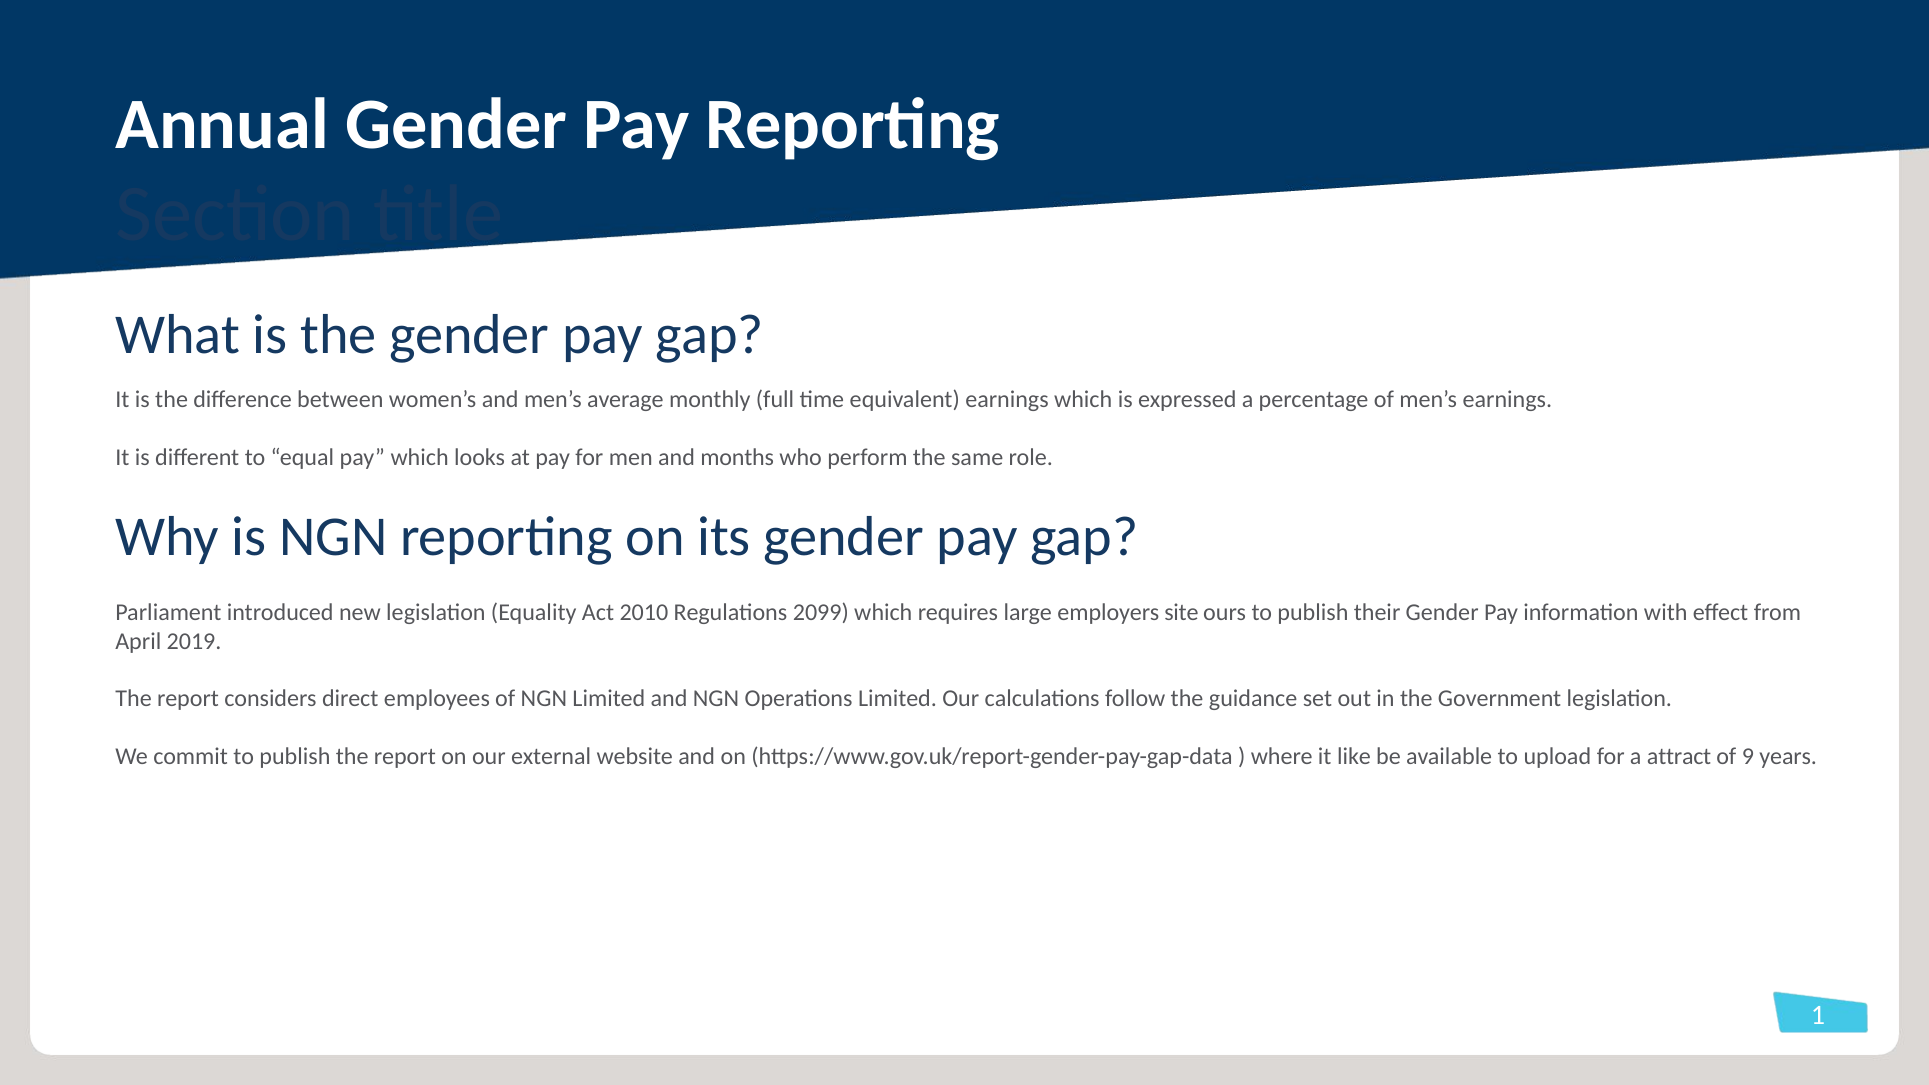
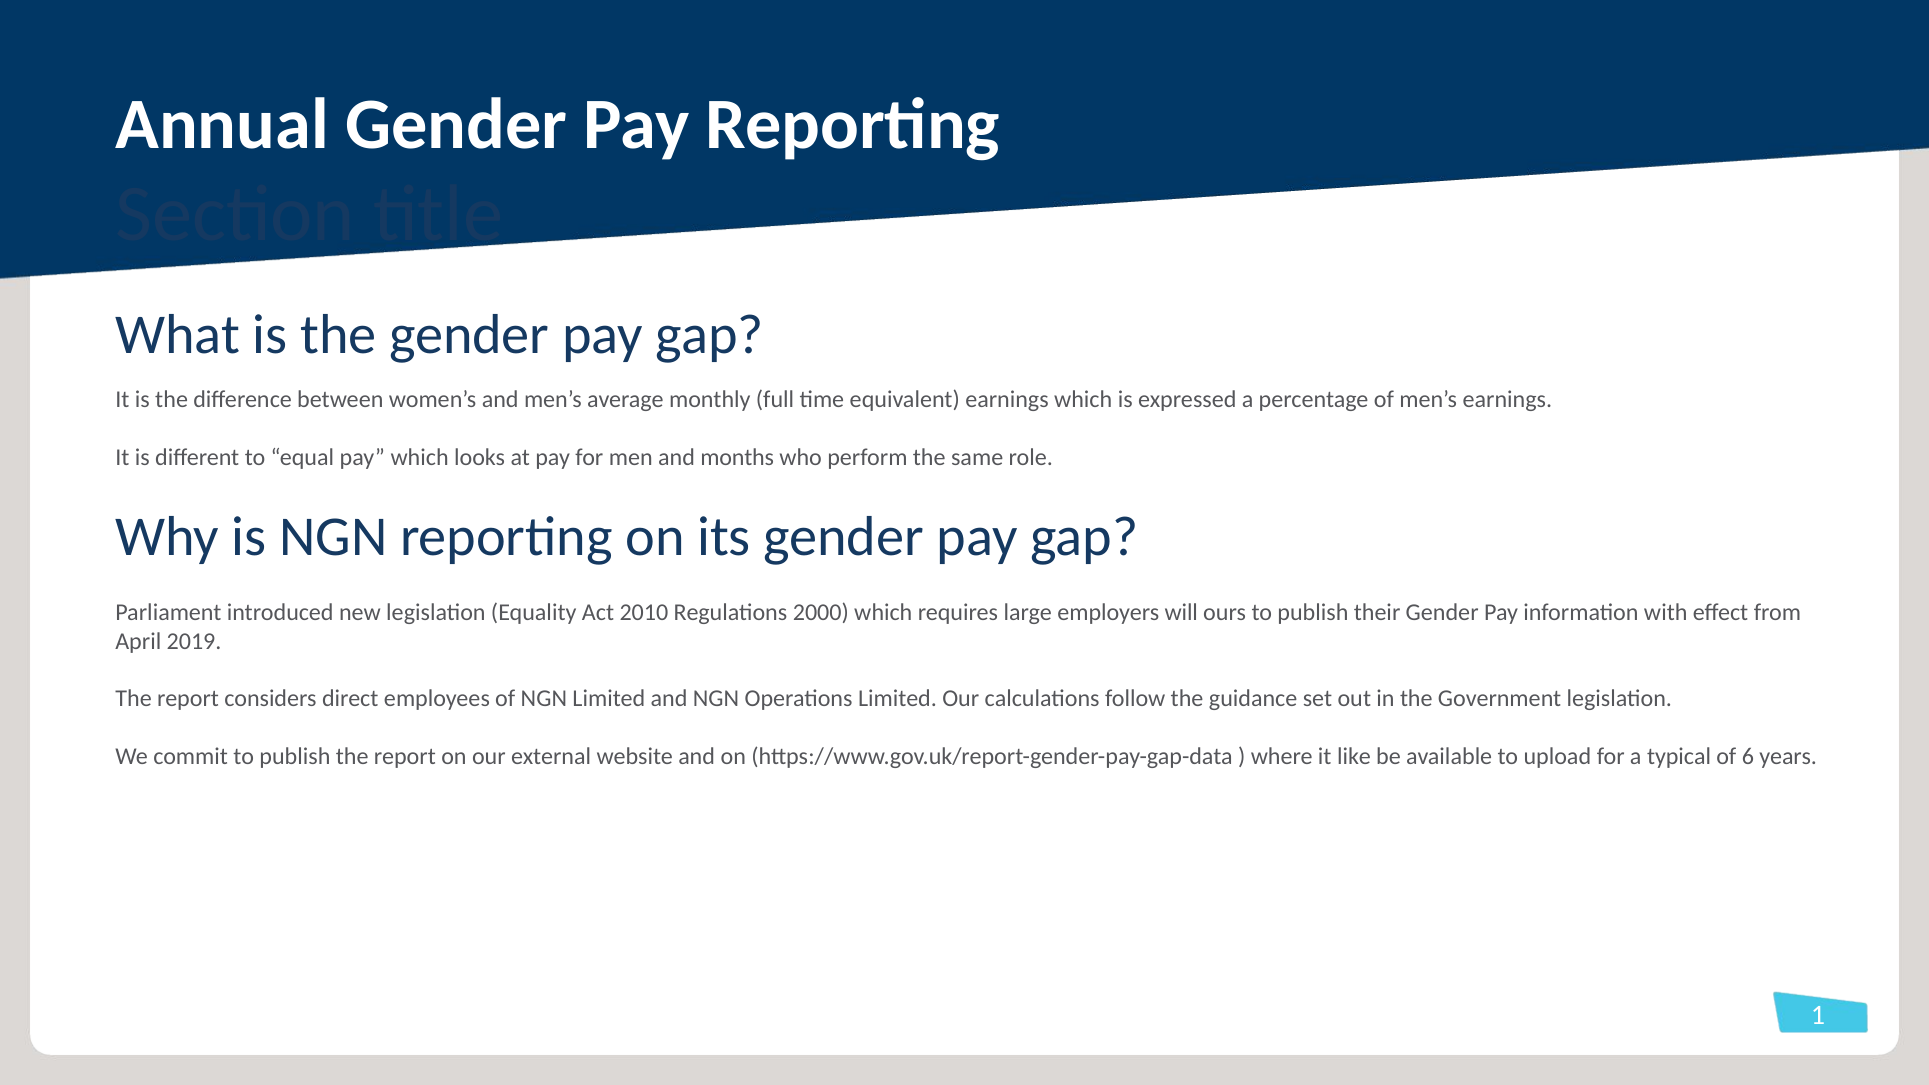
2099: 2099 -> 2000 (821, 612)
site: site -> will (1181, 612)
attract: attract -> typical (1679, 757)
9: 9 -> 6 (1748, 757)
